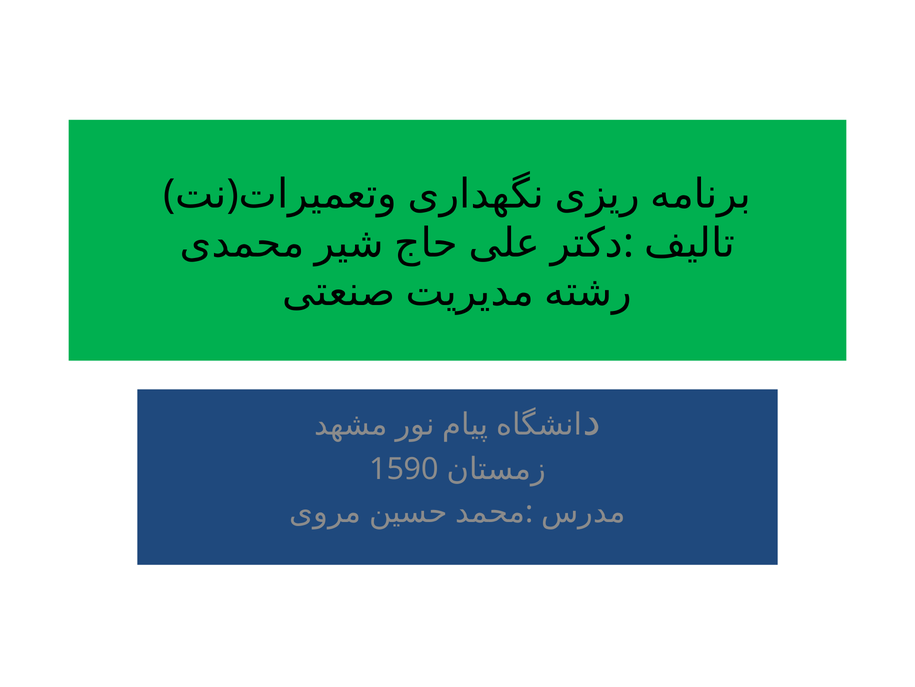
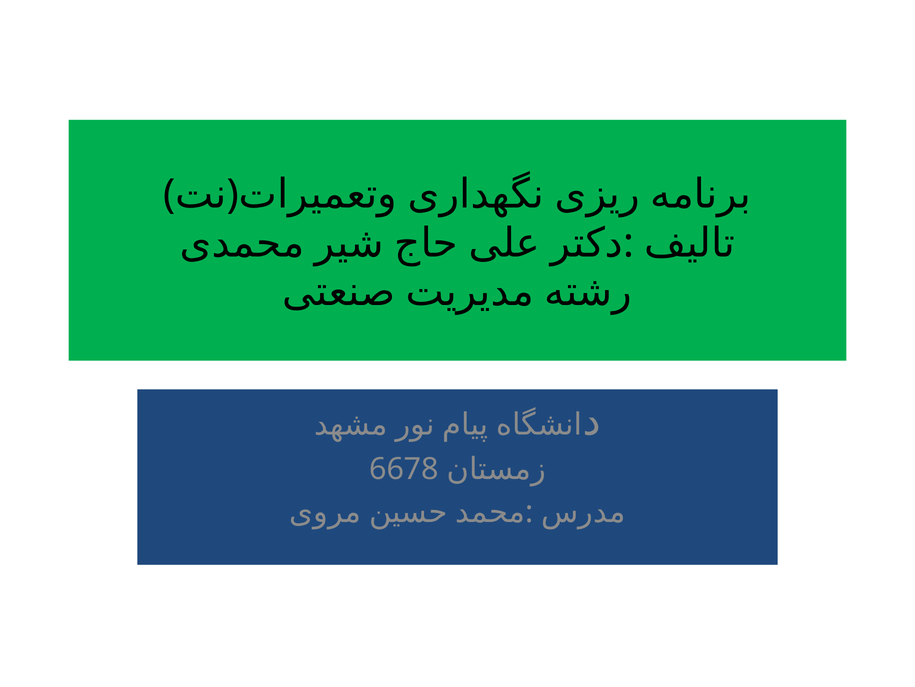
1590: 1590 -> 6678 (404, 469)
